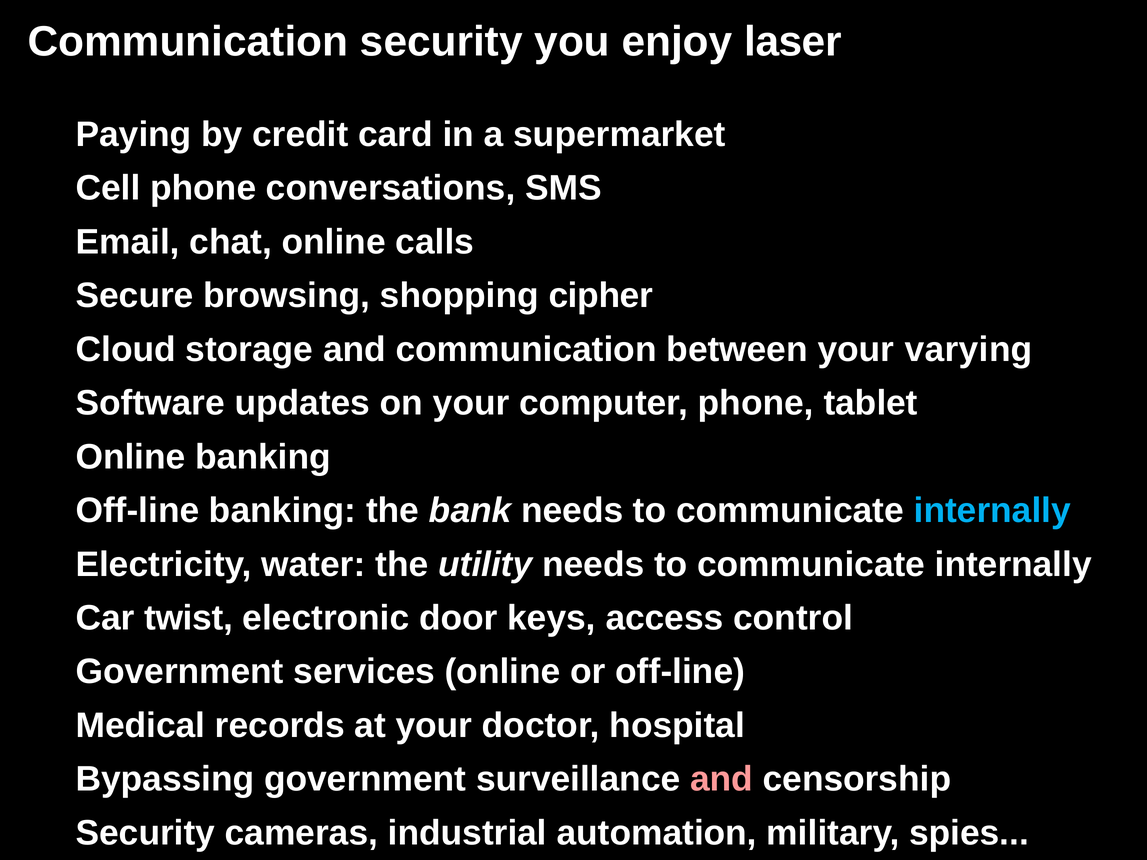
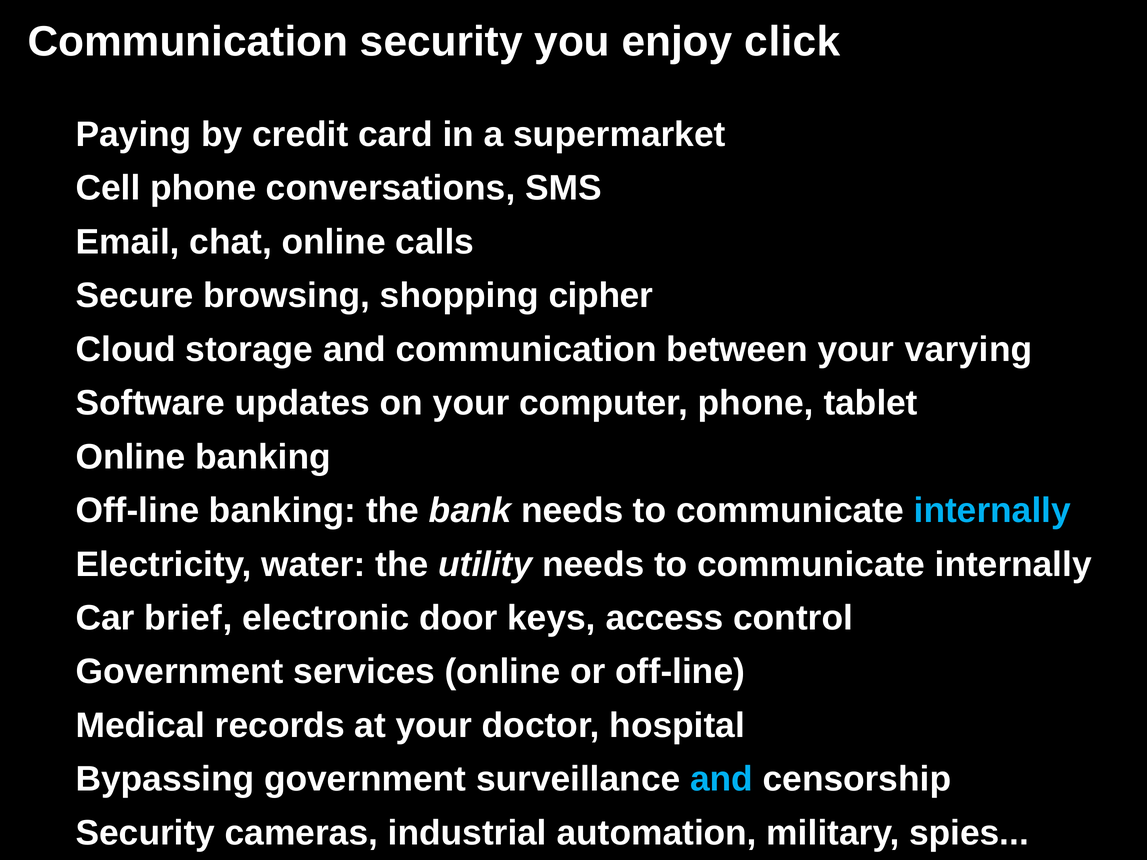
laser: laser -> click (792, 42)
twist: twist -> brief (188, 618)
and colour: pink -> light blue (721, 779)
